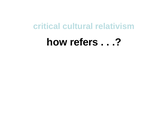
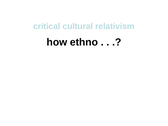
refers: refers -> ethno (84, 42)
